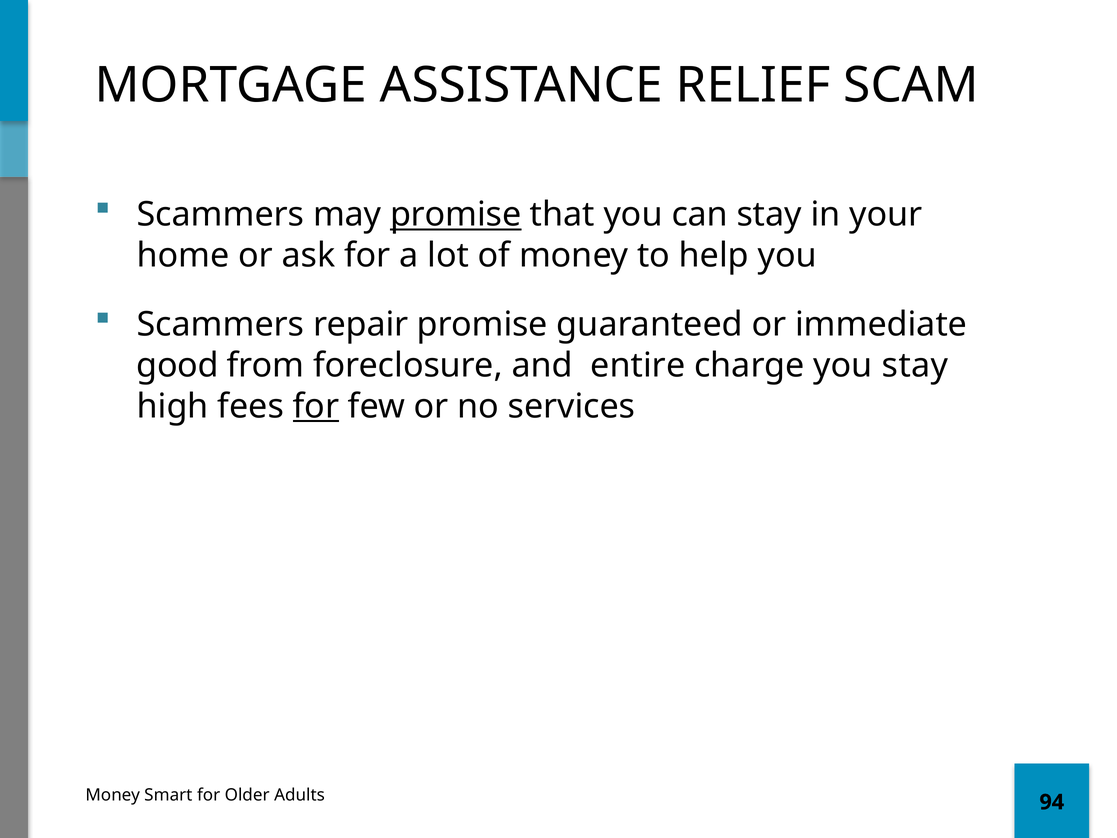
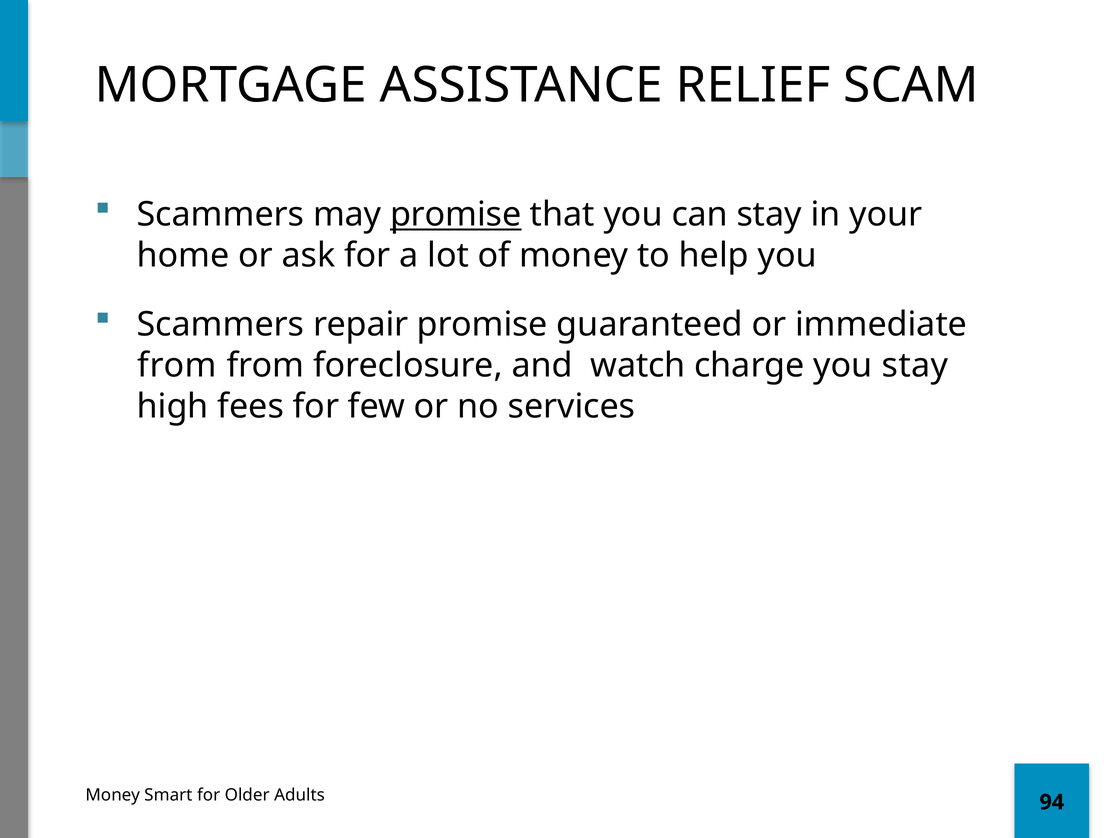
good: good -> from (177, 365)
entire: entire -> watch (638, 365)
for underline: present -> none (316, 406)
